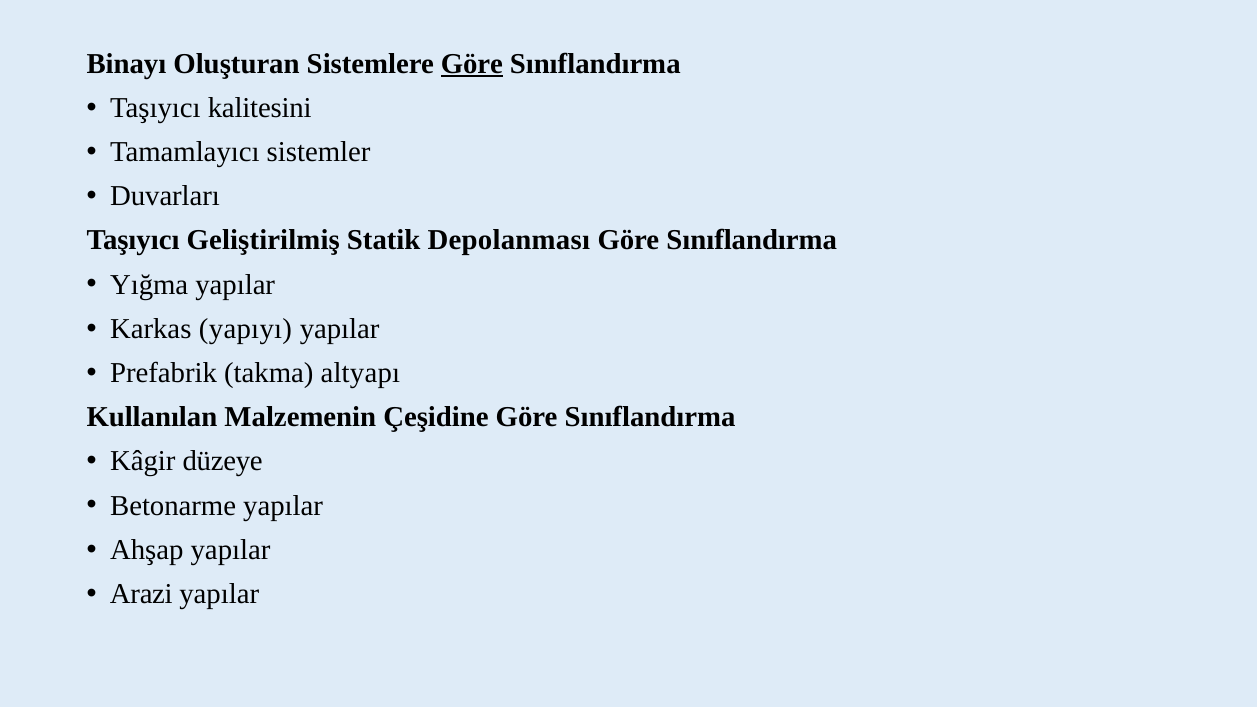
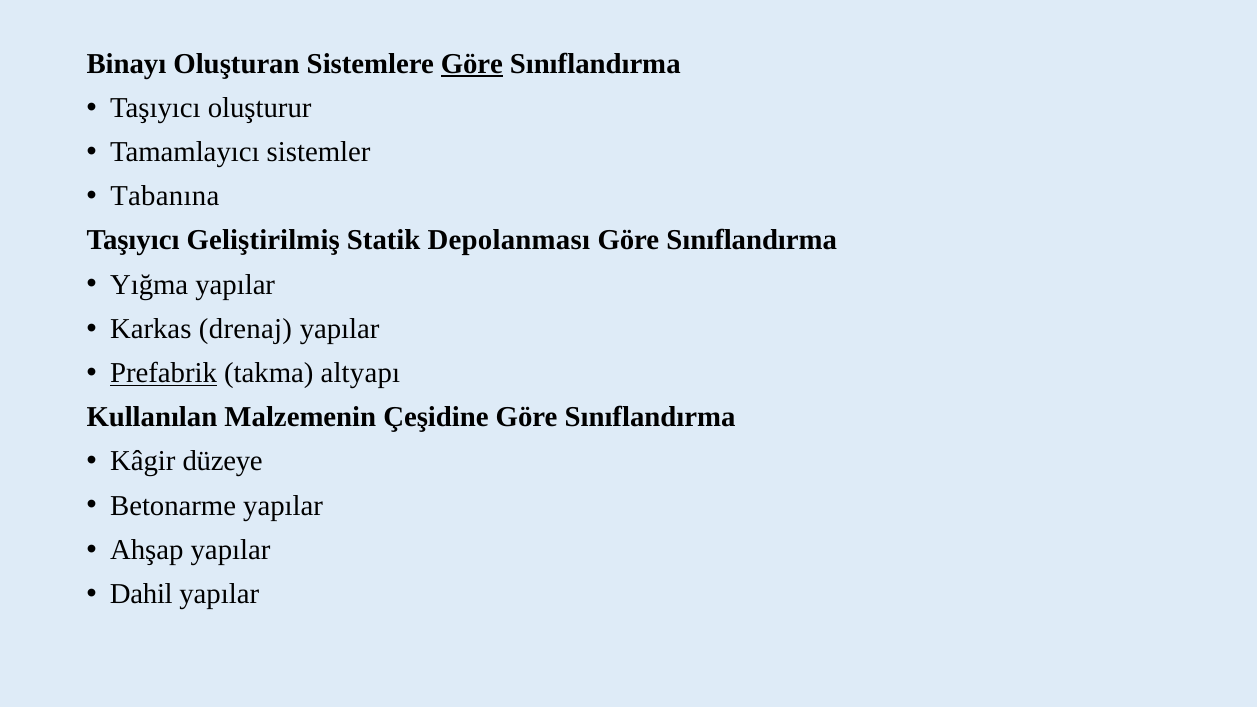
kalitesini: kalitesini -> oluşturur (260, 108)
Duvarları: Duvarları -> Tabanına (165, 196)
yapıyı: yapıyı -> drenaj (245, 329)
Prefabrik underline: none -> present (164, 373)
Arazi: Arazi -> Dahil (141, 594)
